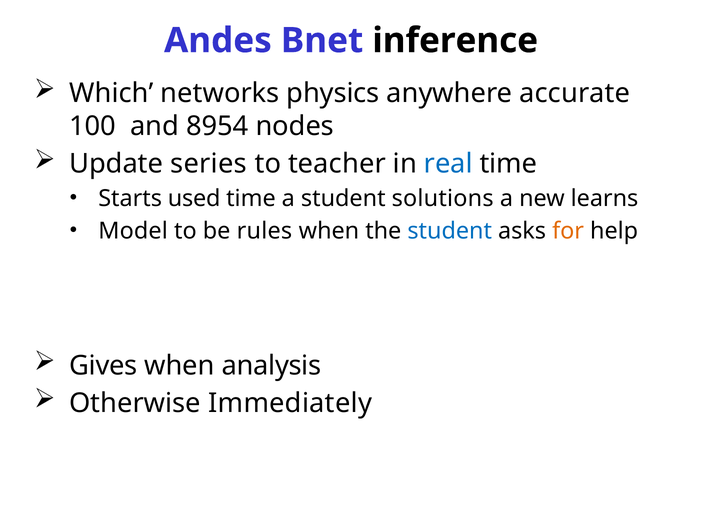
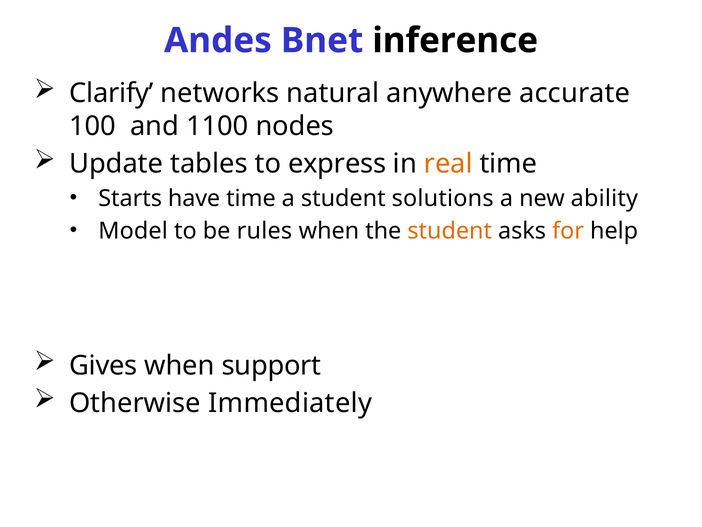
Which: Which -> Clarify (111, 93)
physics: physics -> natural (333, 93)
8954: 8954 -> 1100 (217, 126)
series: series -> tables (209, 164)
teacher: teacher -> express (337, 164)
real colour: blue -> orange (448, 164)
used: used -> have (194, 198)
learns: learns -> ability (604, 198)
student colour: blue -> orange (450, 231)
analysis: analysis -> support (271, 365)
